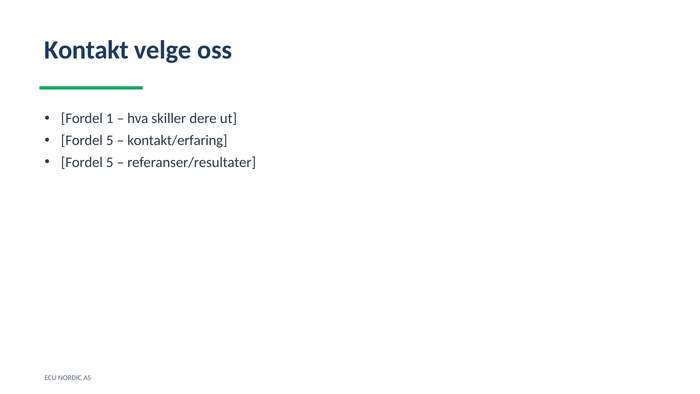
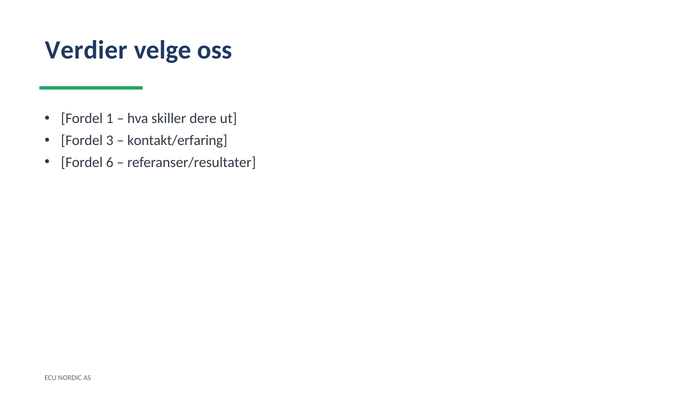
Kontakt: Kontakt -> Verdier (86, 50)
5: 5 -> 3 (110, 140)
5: 5 -> 6 (110, 162)
